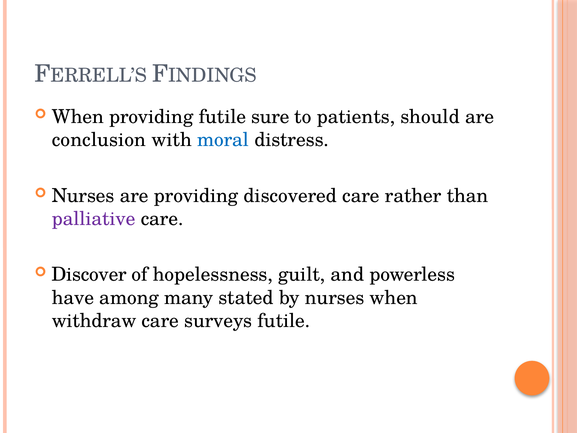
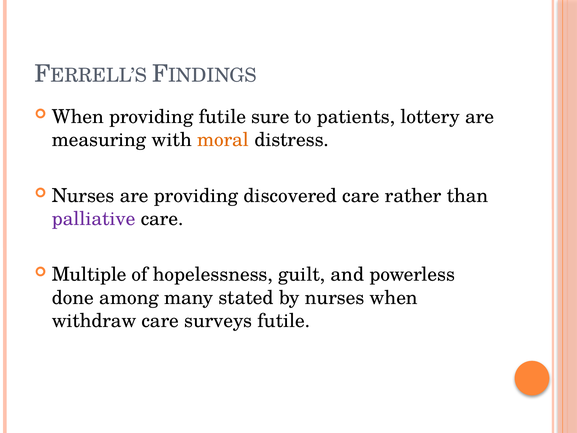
should: should -> lottery (430, 117)
conclusion: conclusion -> measuring (99, 140)
moral colour: blue -> orange (223, 140)
Discover: Discover -> Multiple (89, 274)
have: have -> done (73, 298)
